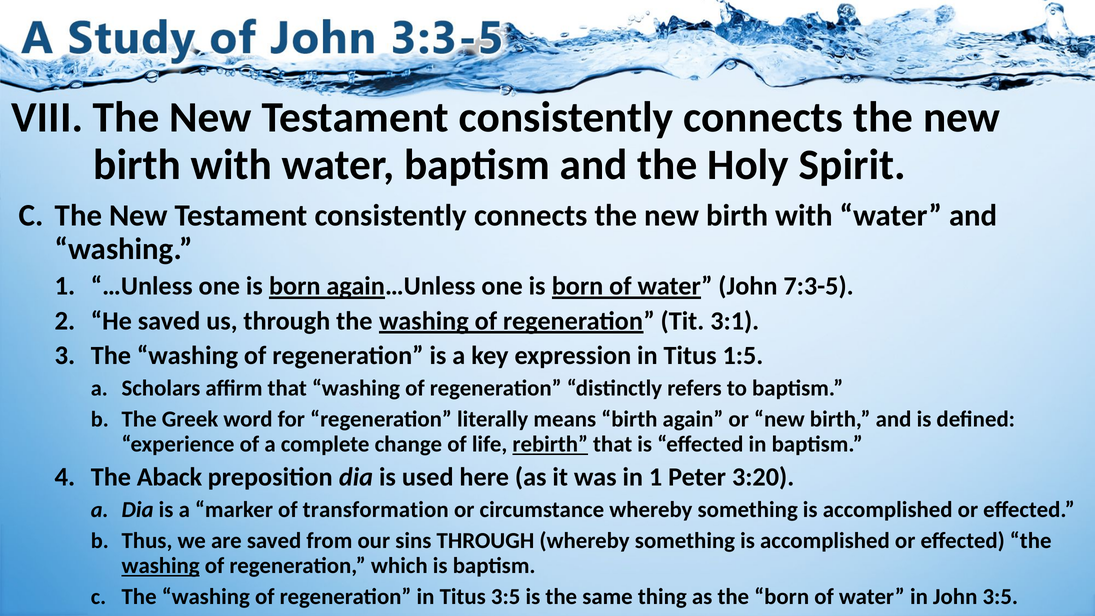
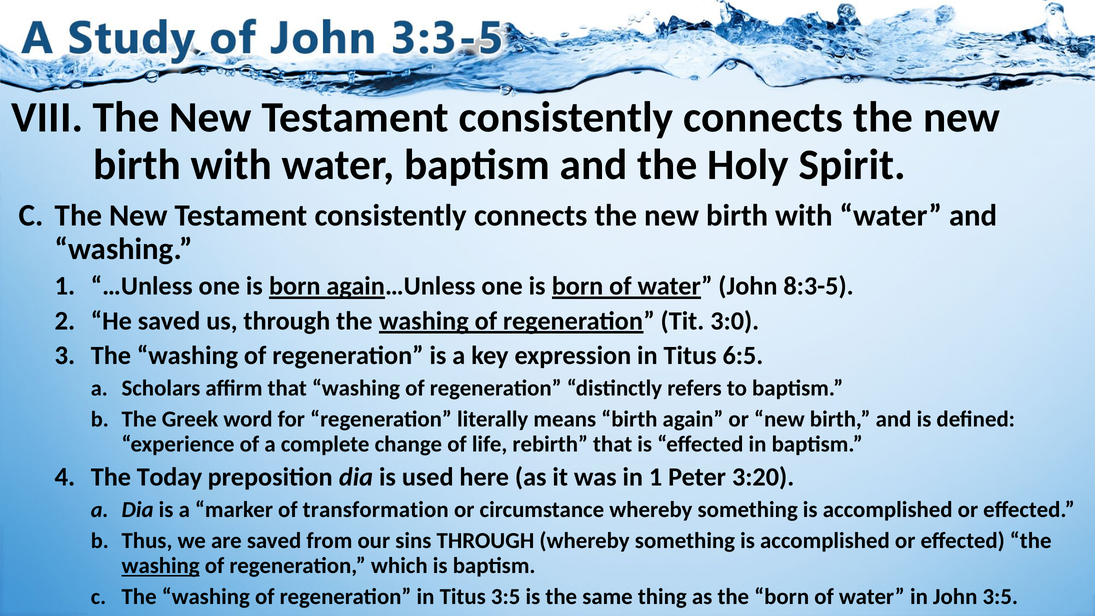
7:3-5: 7:3-5 -> 8:3-5 (819, 286)
3:1: 3:1 -> 3:0 (735, 321)
1:5: 1:5 -> 6:5 (743, 356)
rebirth underline: present -> none (550, 444)
Aback: Aback -> Today (169, 477)
